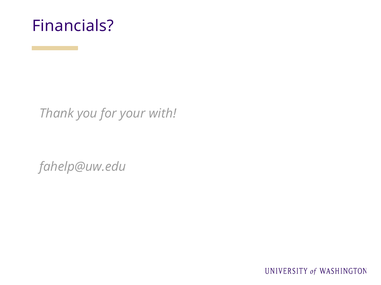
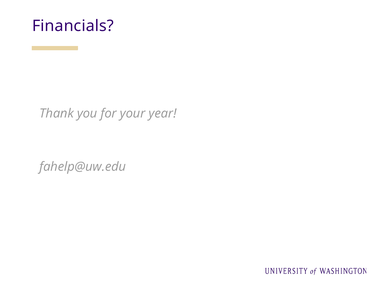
with: with -> year (163, 114)
